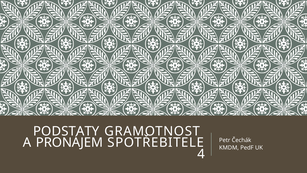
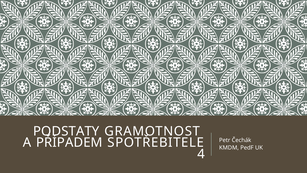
PRONÁJEM: PRONÁJEM -> PŘÍPADEM (69, 142)
